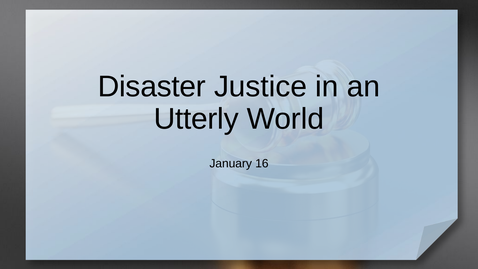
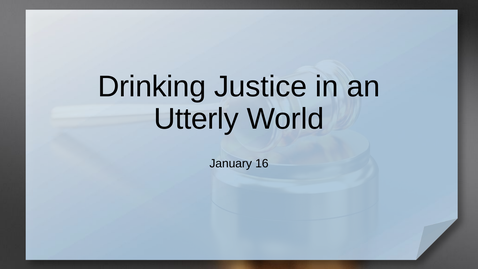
Disaster: Disaster -> Drinking (152, 87)
